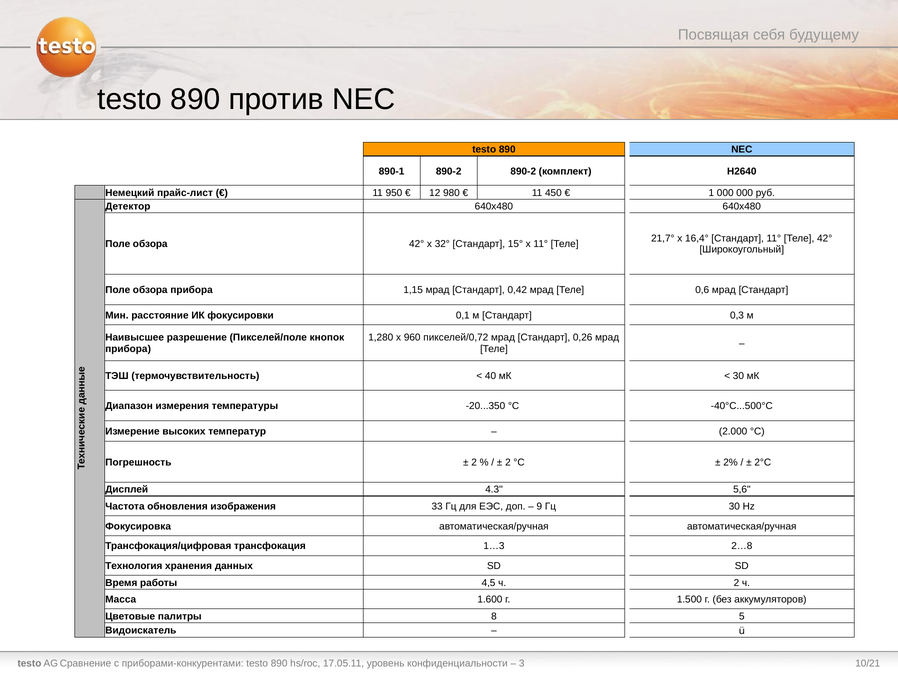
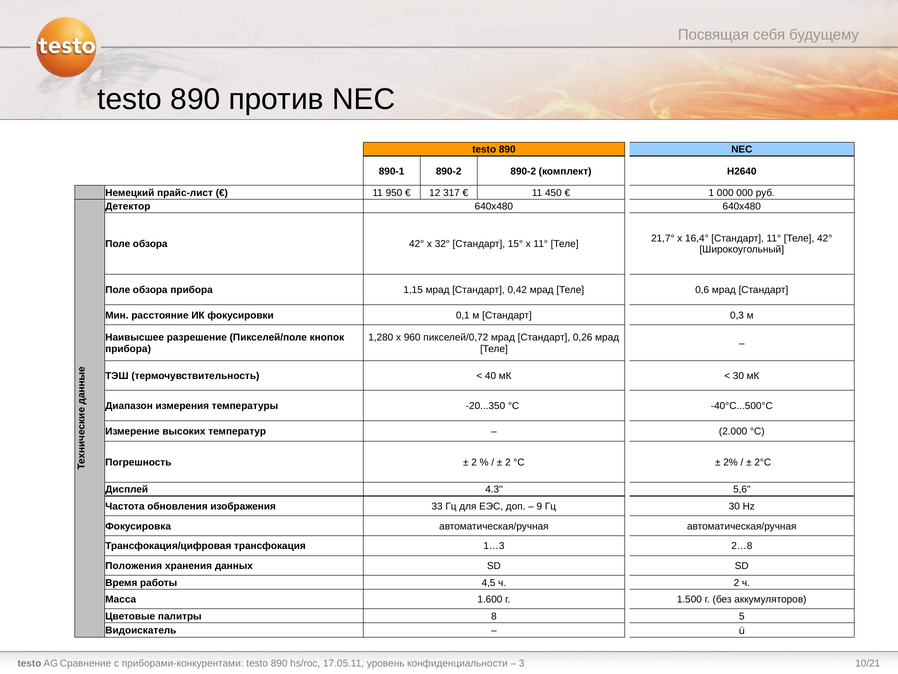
980: 980 -> 317 (451, 193)
Технология: Технология -> Положения (134, 566)
